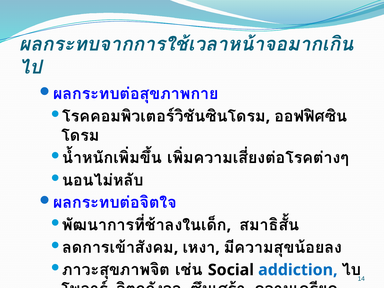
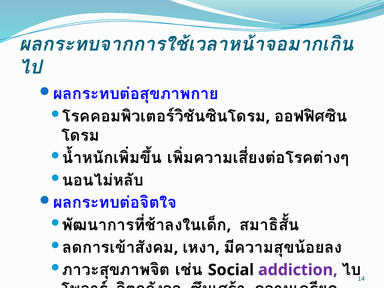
addiction colour: blue -> purple (298, 270)
